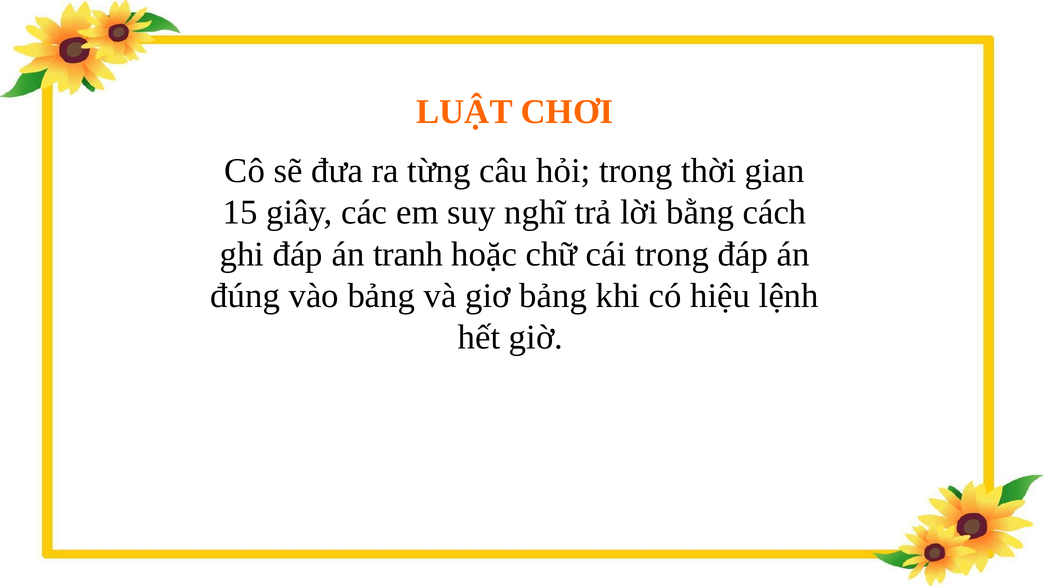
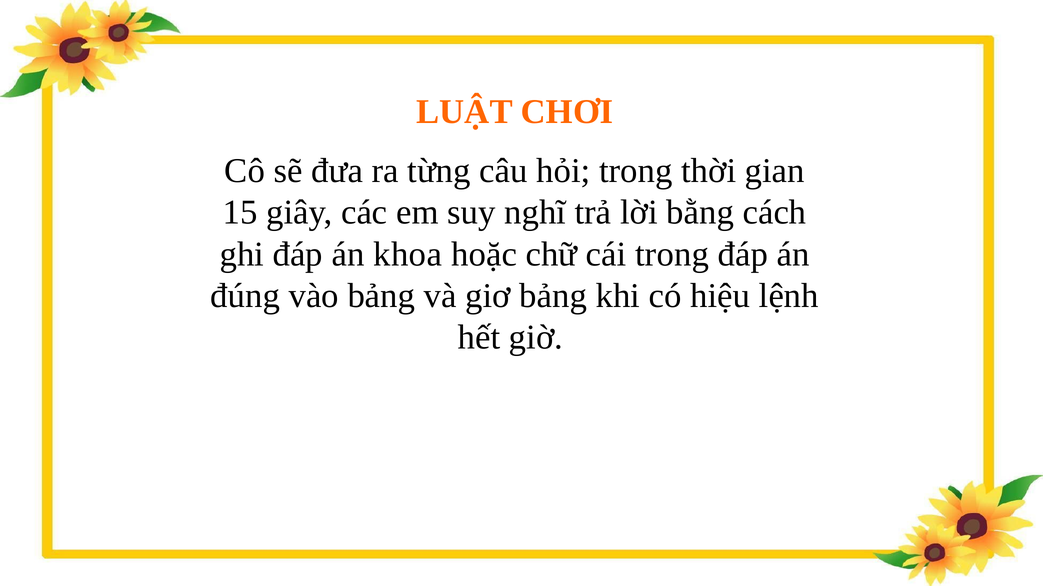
tranh: tranh -> khoa (408, 254)
